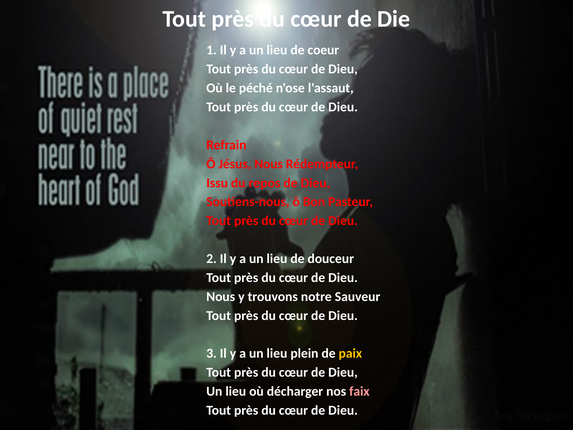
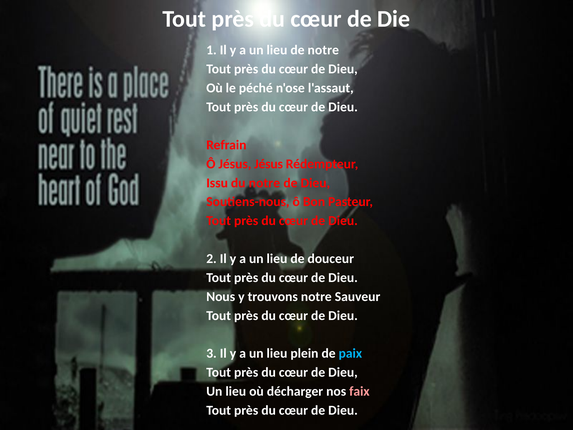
de coeur: coeur -> notre (323, 50)
Jésus Nous: Nous -> Jésus (269, 164)
du repos: repos -> notre (264, 183)
paix colour: yellow -> light blue (350, 353)
